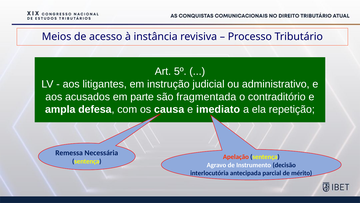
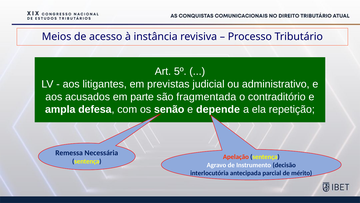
instrução: instrução -> previstas (168, 84)
causa: causa -> senão (169, 109)
imediato: imediato -> depende (218, 109)
